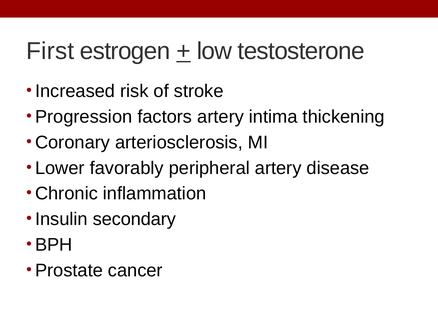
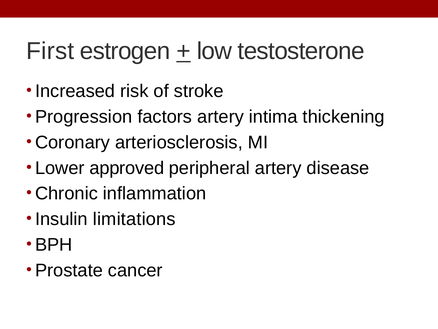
favorably: favorably -> approved (127, 168)
secondary: secondary -> limitations (134, 219)
